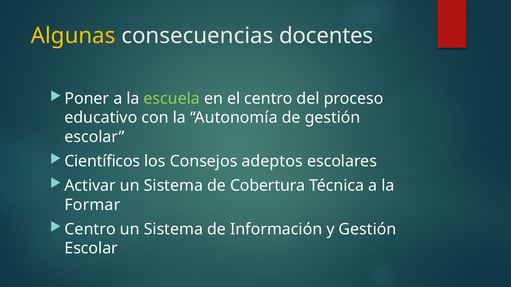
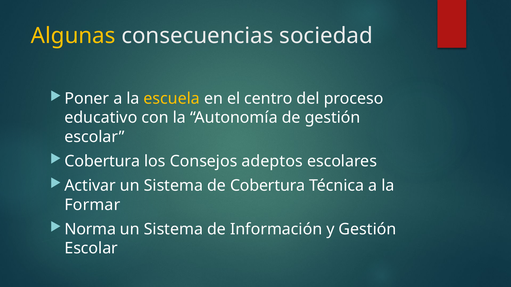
docentes: docentes -> sociedad (326, 36)
escuela colour: light green -> yellow (172, 99)
Científicos: Científicos -> Cobertura (102, 161)
Centro: Centro -> Norma (90, 230)
